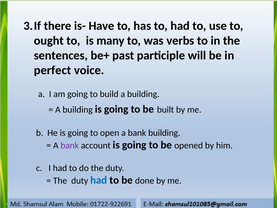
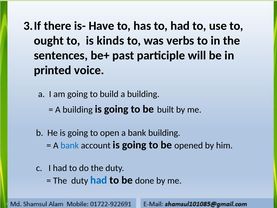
many: many -> kinds (110, 41)
perfect: perfect -> printed (53, 70)
bank colour: purple -> blue (70, 145)
